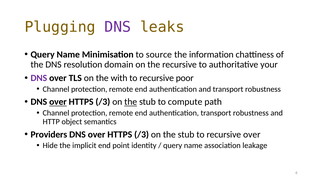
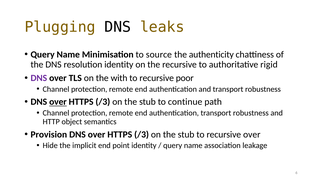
DNS colour: purple -> black (118, 27)
information: information -> authenticity (211, 54)
resolution domain: domain -> identity (119, 65)
your: your -> rigid (269, 65)
the underline: present -> none (131, 102)
compute: compute -> continue (185, 102)
Providers: Providers -> Provision (49, 135)
